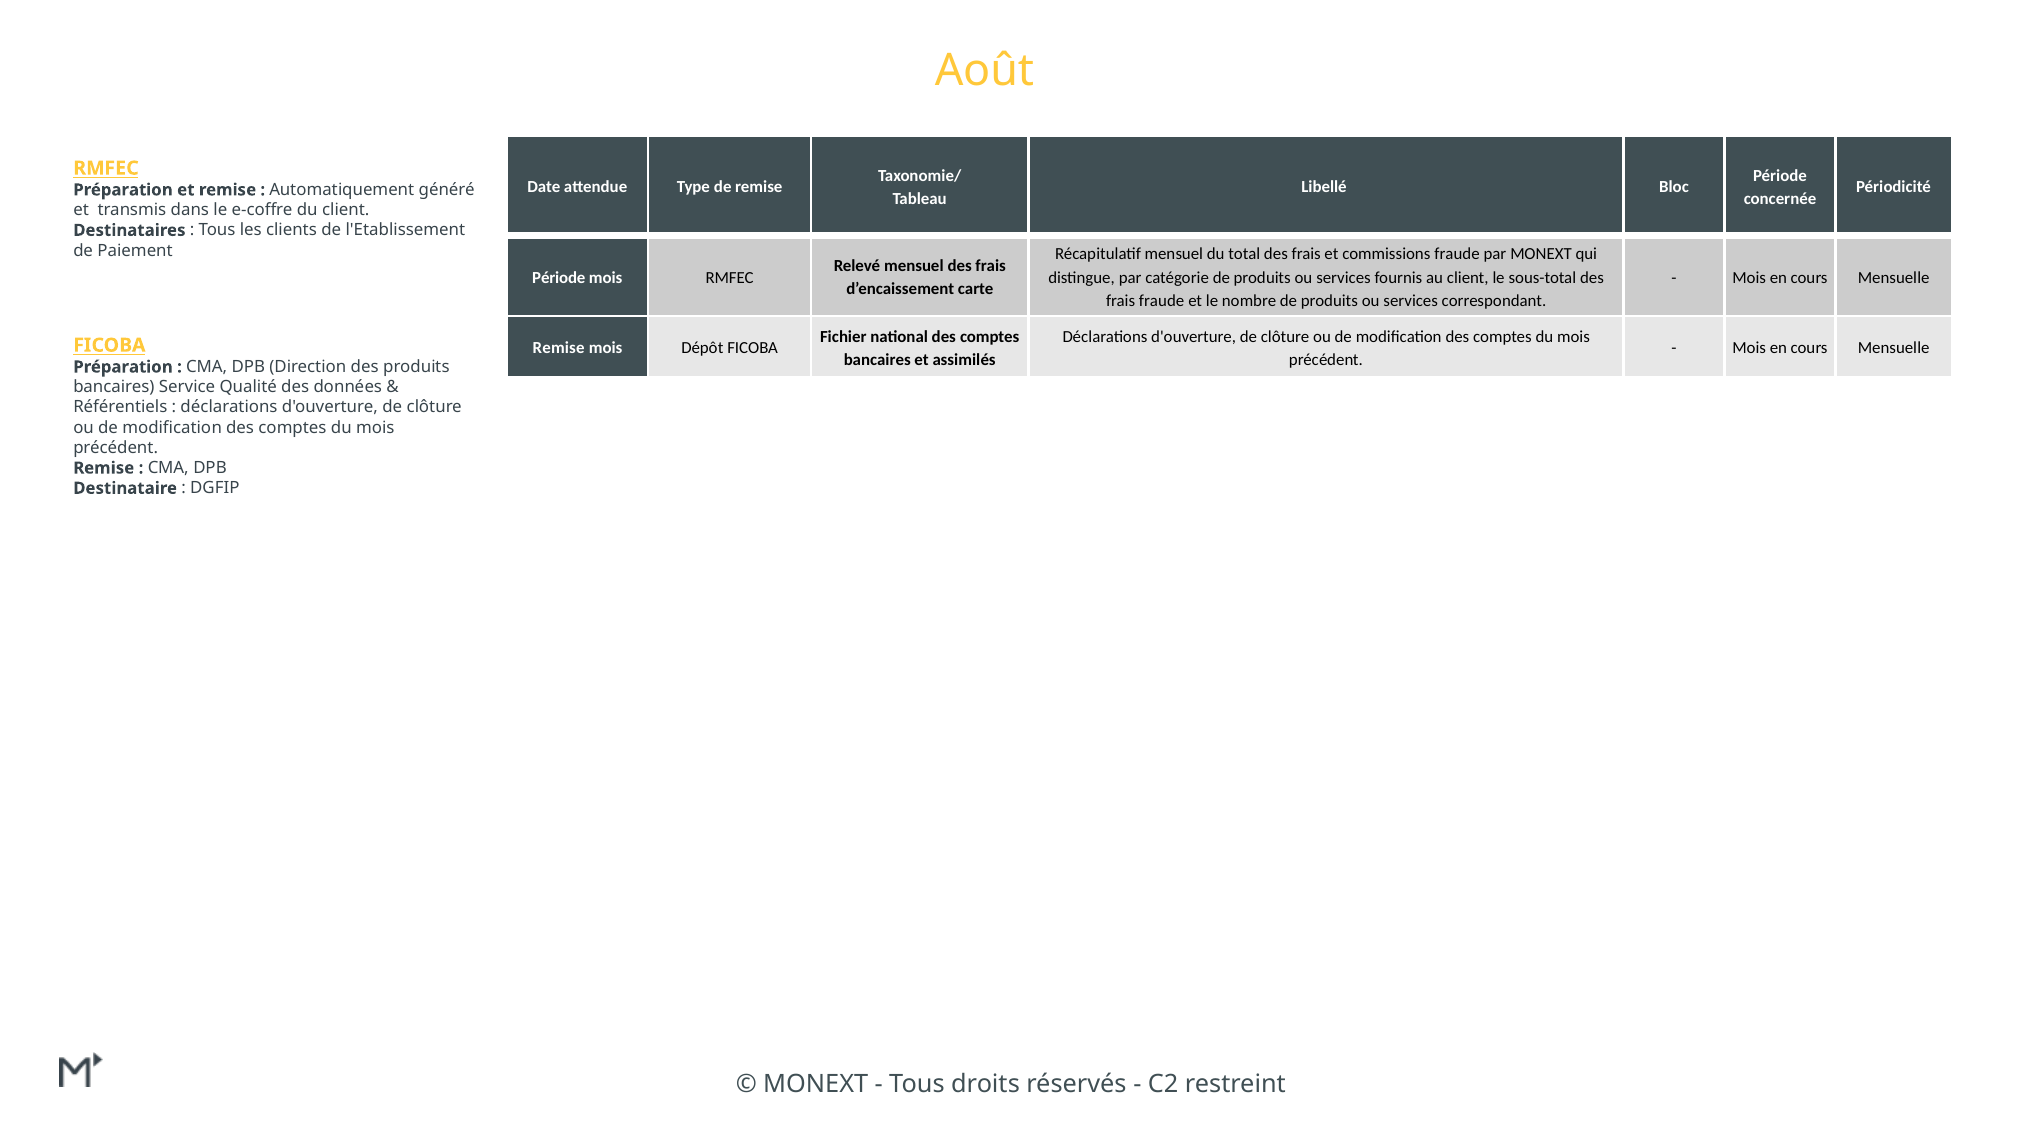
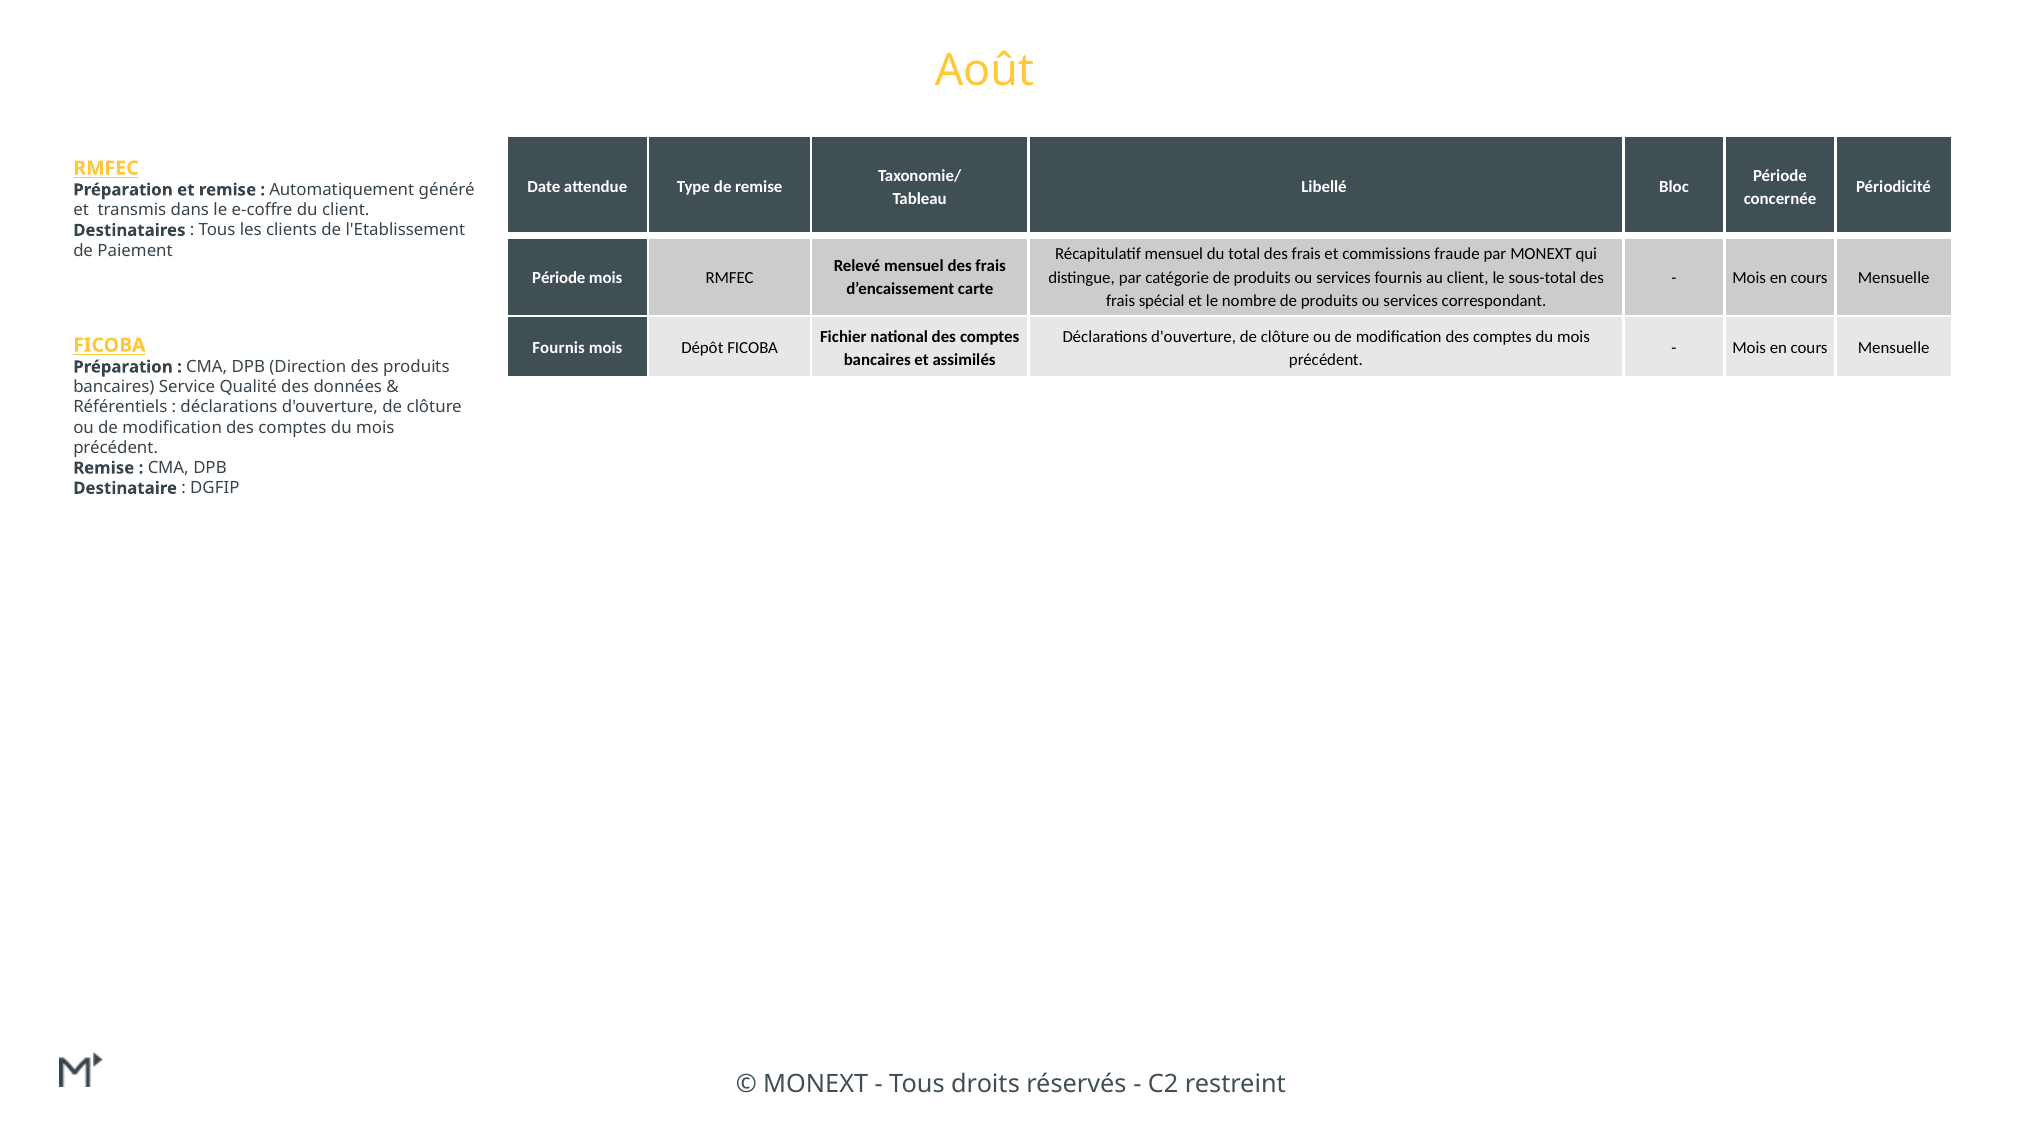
frais fraude: fraude -> spécial (1162, 301)
Remise: Remise -> Fournis (559, 348)
